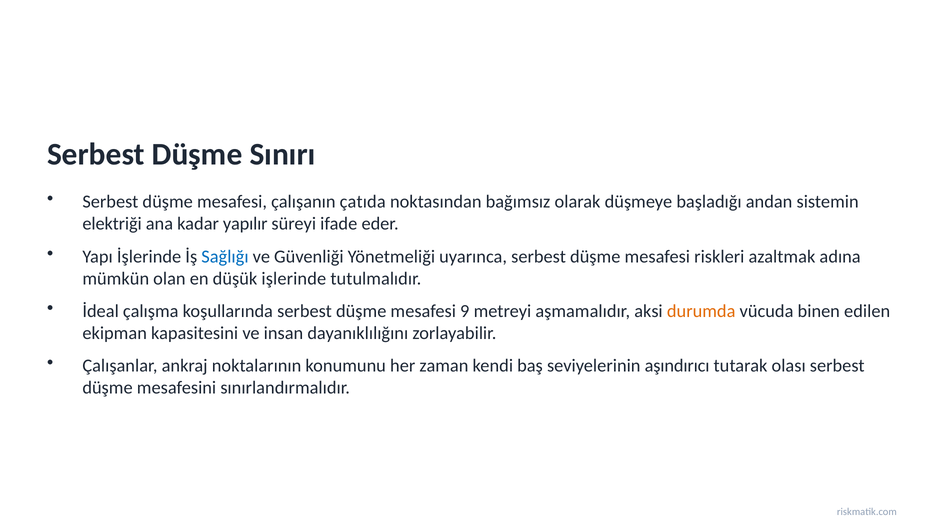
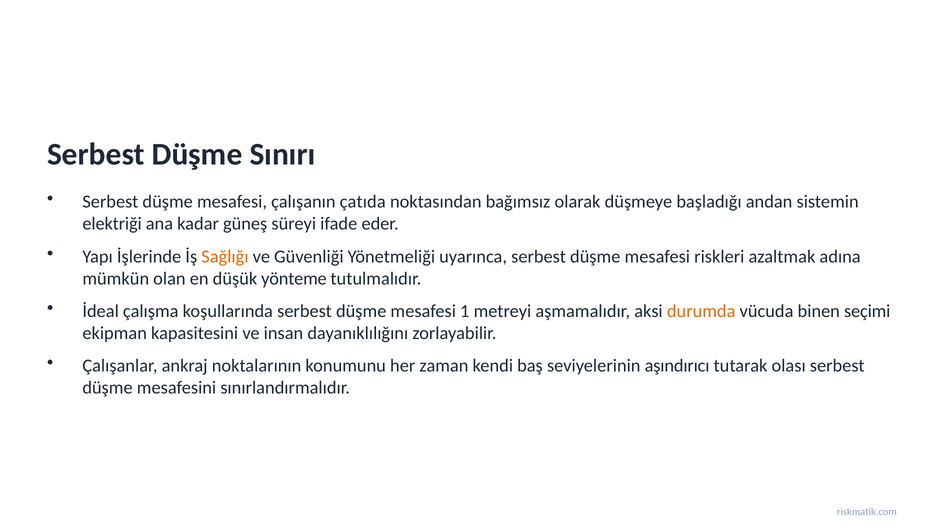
yapılır: yapılır -> güneş (245, 224)
Sağlığı colour: blue -> orange (225, 256)
işlerinde: işlerinde -> yönteme (294, 279)
9: 9 -> 1 (465, 311)
edilen: edilen -> seçimi (867, 311)
